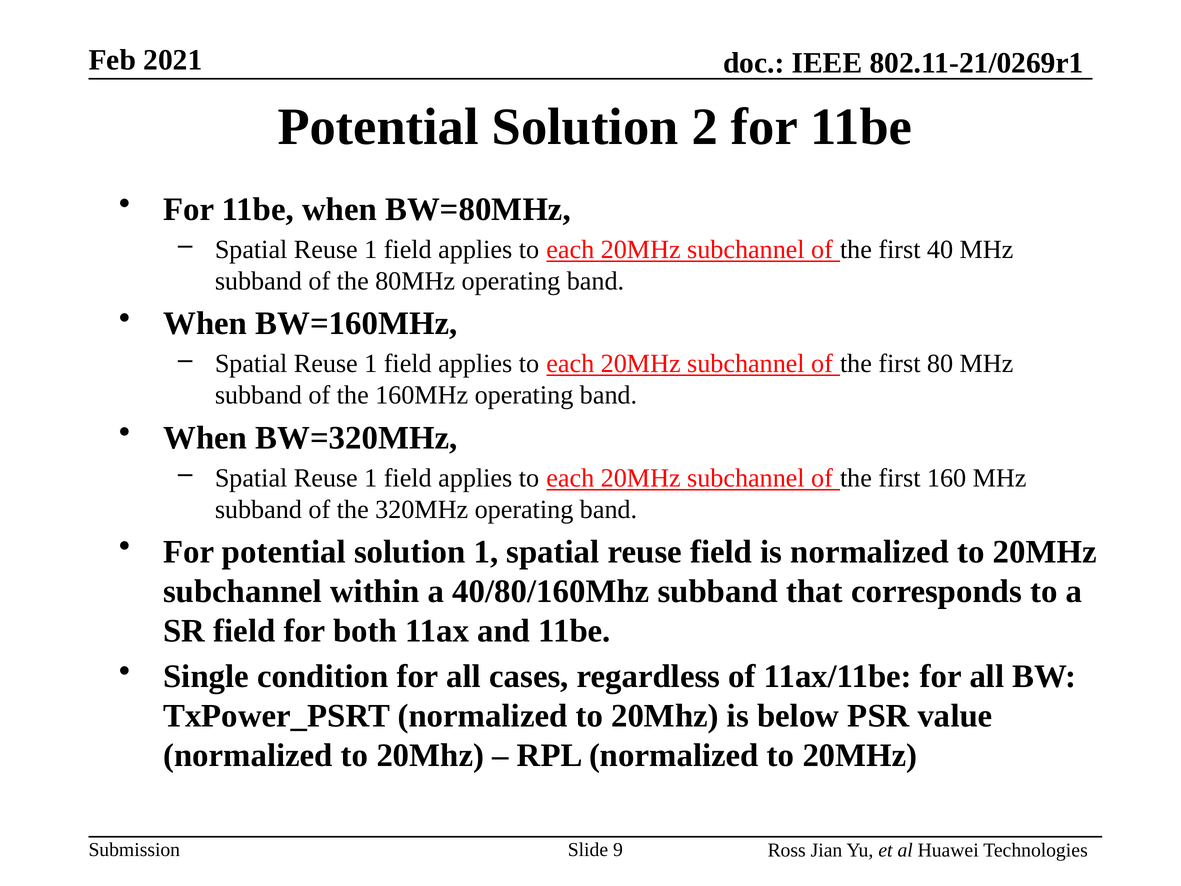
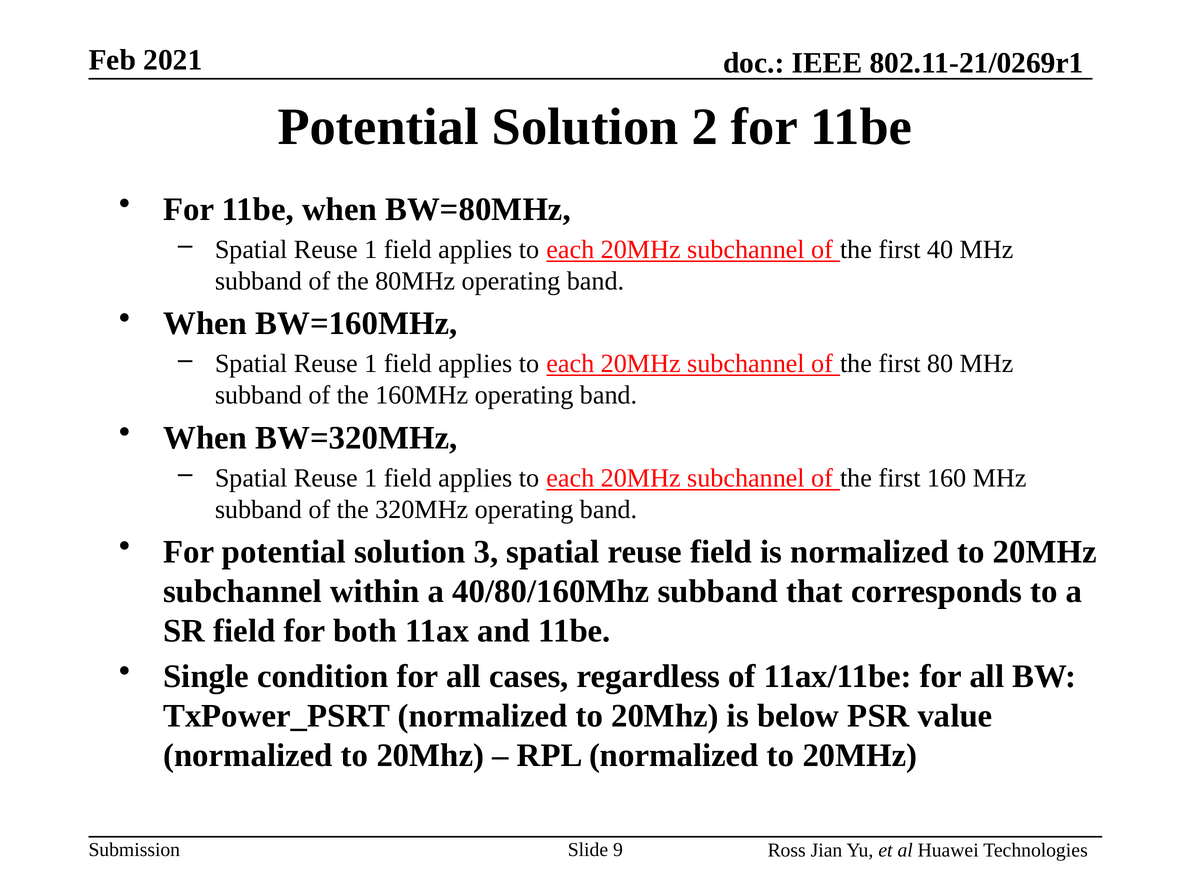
solution 1: 1 -> 3 (486, 552)
